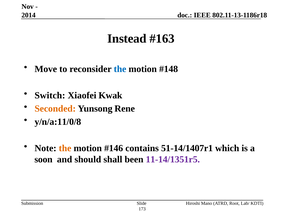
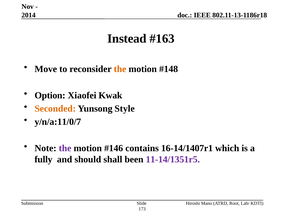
the colour: blue -> orange (120, 69)
Switch: Switch -> Option (50, 95)
Rene: Rene -> Style (125, 108)
y/n/a:11/0/8: y/n/a:11/0/8 -> y/n/a:11/0/7 (58, 121)
the colour: orange -> purple (65, 148)
51-14/1407r1: 51-14/1407r1 -> 16-14/1407r1 (187, 148)
soon: soon -> fully (43, 159)
